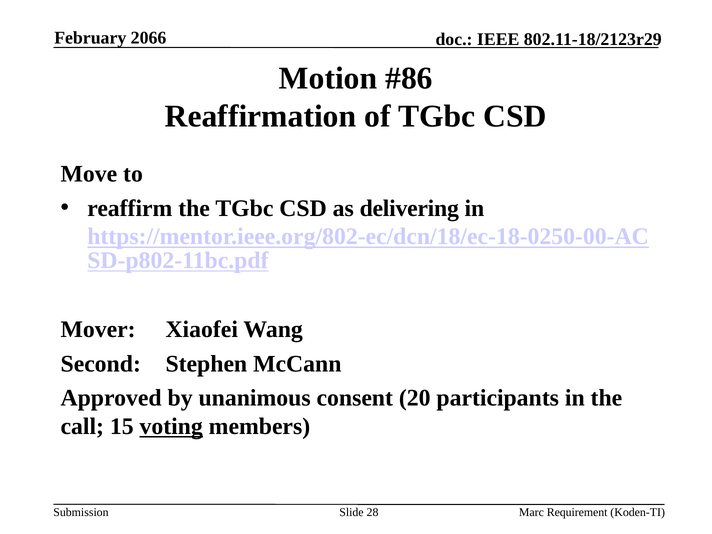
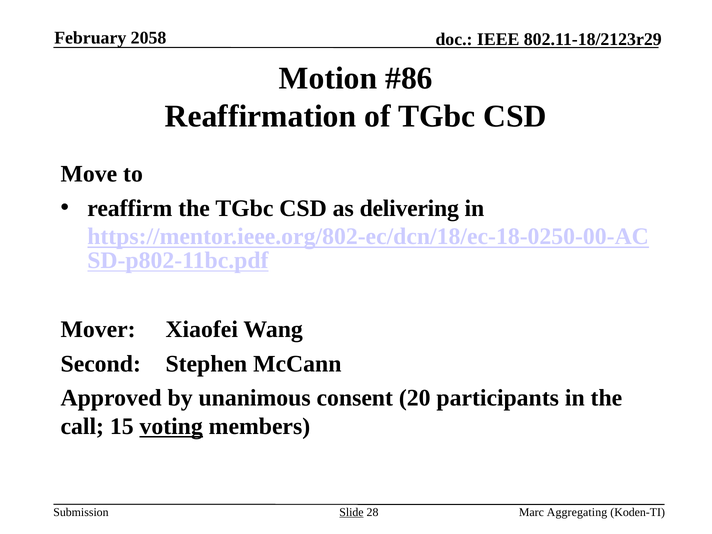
2066: 2066 -> 2058 (149, 38)
Slide underline: none -> present (351, 512)
Requirement: Requirement -> Aggregating (577, 512)
